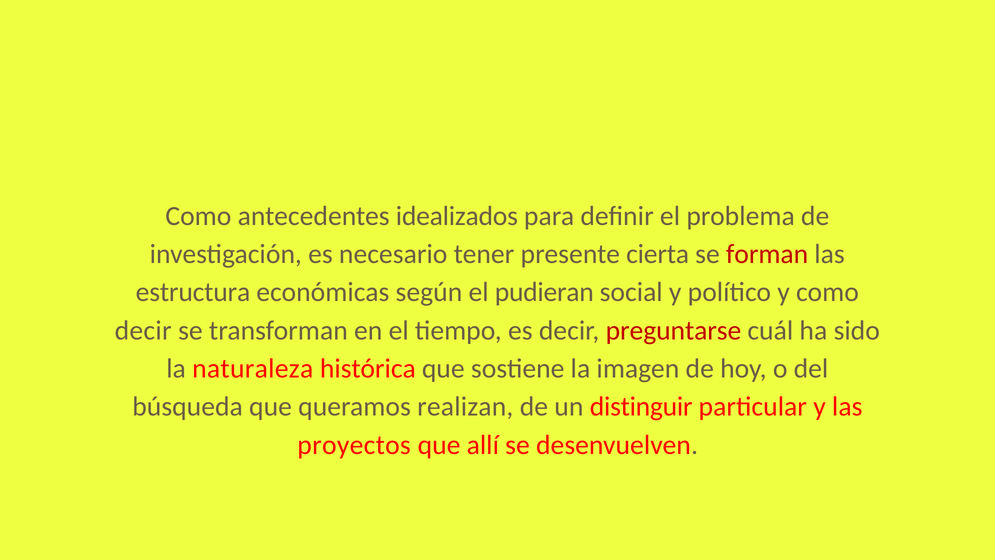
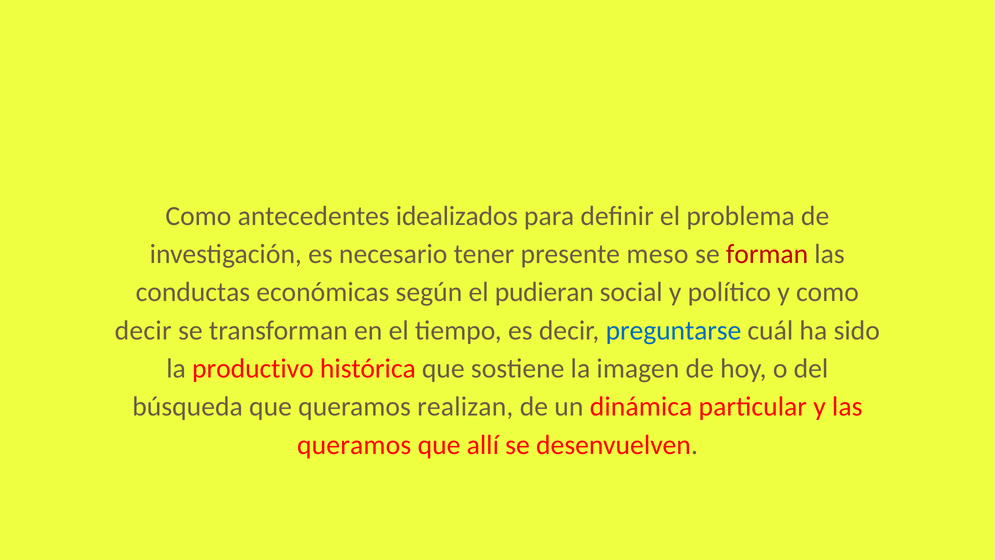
cierta: cierta -> meso (657, 254)
estructura: estructura -> conductas (193, 292)
preguntarse colour: red -> blue (673, 330)
naturaleza: naturaleza -> productivo (253, 368)
distinguir: distinguir -> dinámica (641, 407)
proyectos: proyectos -> queramos (354, 445)
